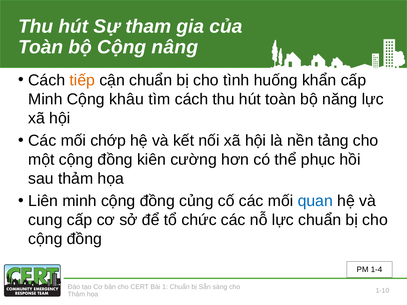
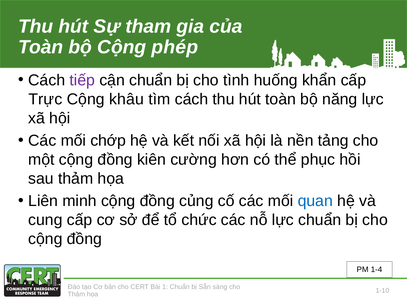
nâng: nâng -> phép (175, 47)
tiếp colour: orange -> purple (82, 80)
Minh: Minh -> Trực (45, 99)
